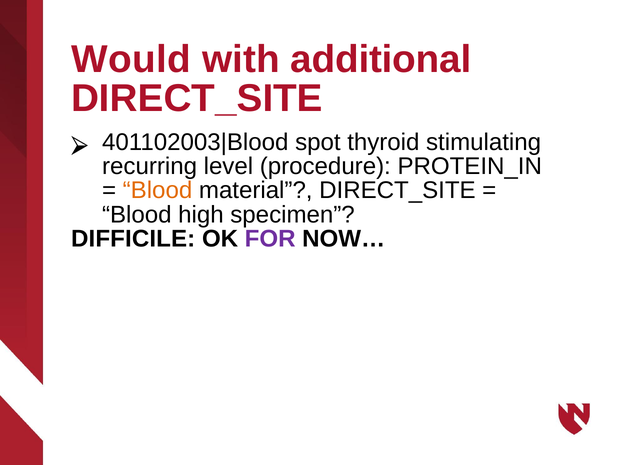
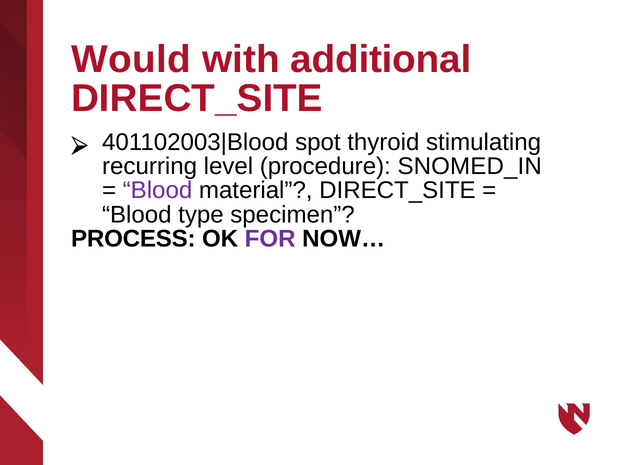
PROTEIN_IN: PROTEIN_IN -> SNOMED_IN (470, 166)
Blood colour: orange -> purple (158, 191)
high: high -> type (201, 215)
DIFFICILE: DIFFICILE -> PROCESS (133, 239)
